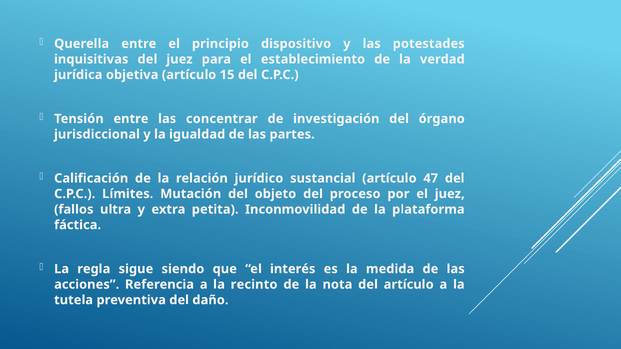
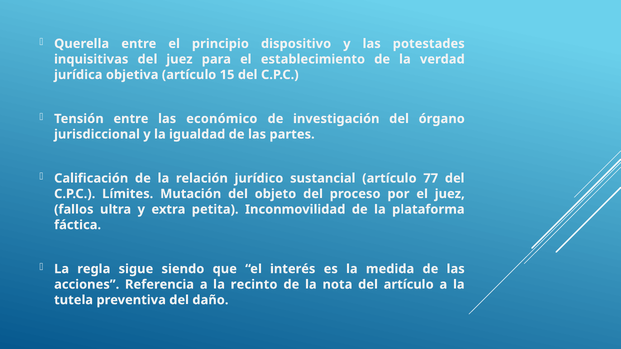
concentrar: concentrar -> económico (222, 119)
47: 47 -> 77 (431, 178)
